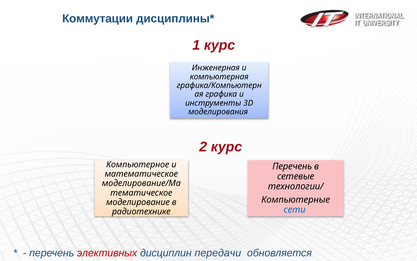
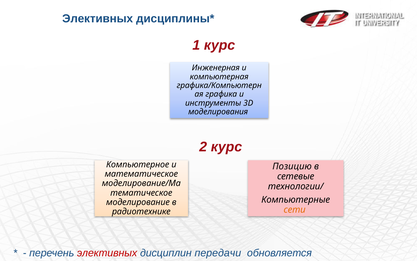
Коммутации: Коммутации -> Элективных (98, 19)
Перечень: Перечень -> Позицию (292, 166)
сети colour: blue -> orange (295, 209)
